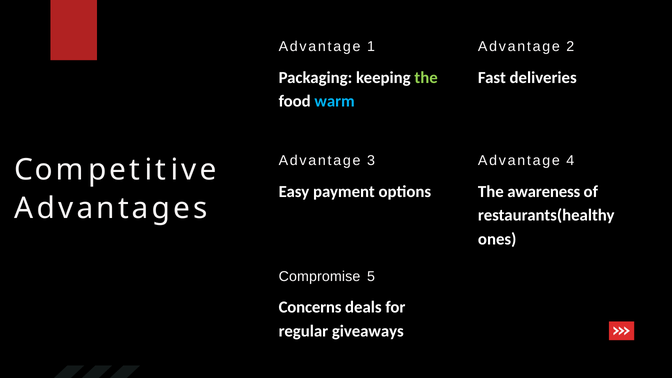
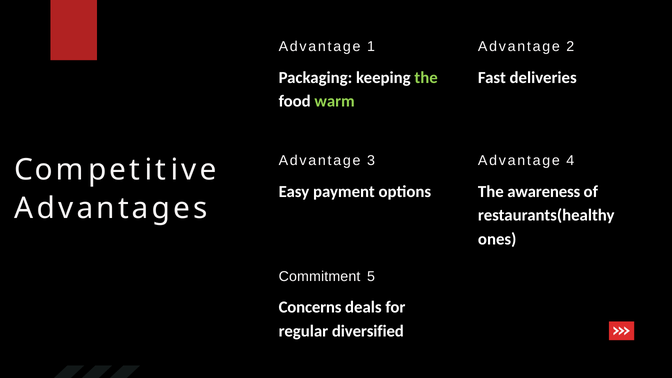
warm colour: light blue -> light green (335, 101)
Compromise: Compromise -> Commitment (320, 276)
giveaways: giveaways -> diversified (368, 331)
